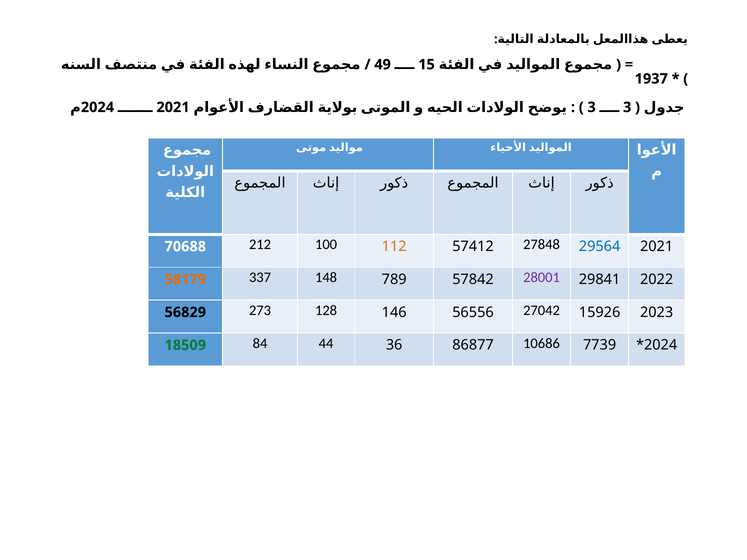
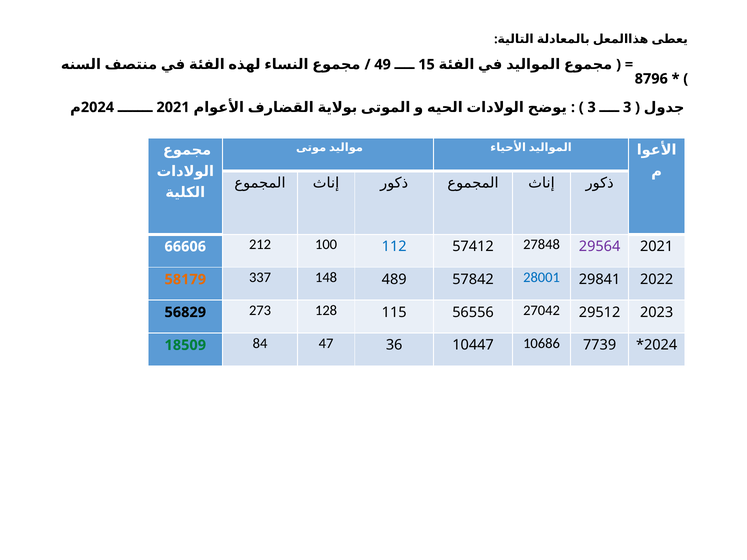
1937: 1937 -> 8796 (651, 79)
70688: 70688 -> 66606 (185, 247)
112 colour: orange -> blue (394, 247)
29564 colour: blue -> purple (600, 247)
789: 789 -> 489 (394, 280)
28001 colour: purple -> blue (542, 278)
146: 146 -> 115 (394, 312)
15926: 15926 -> 29512 (600, 312)
44: 44 -> 47 (326, 343)
86877: 86877 -> 10447 (473, 345)
